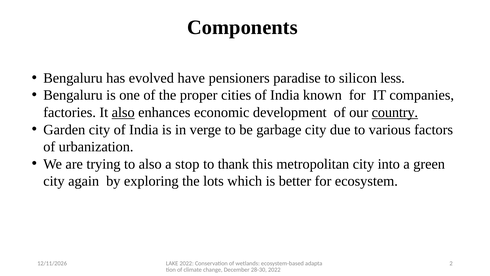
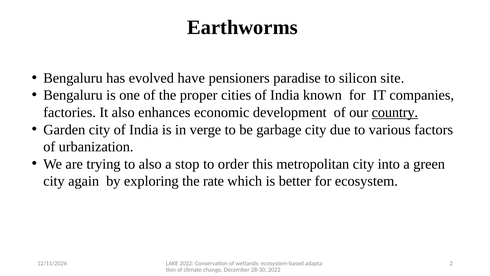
Components: Components -> Earthworms (242, 27)
less: less -> site (392, 78)
also underline: present -> none (123, 112)
thank: thank -> order (233, 164)
lots: lots -> rate (214, 181)
